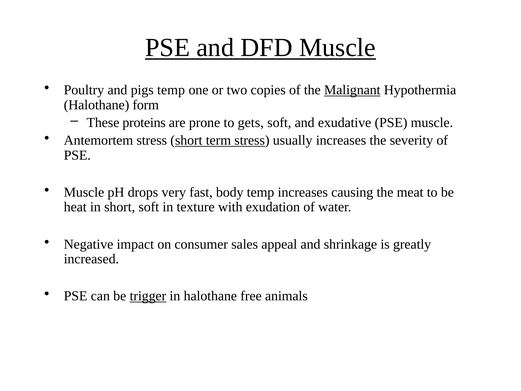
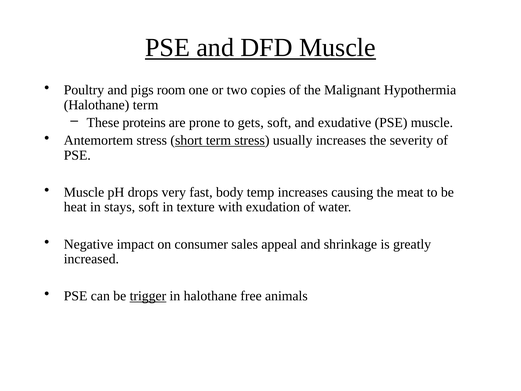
pigs temp: temp -> room (171, 90)
Malignant underline: present -> none (352, 90)
Halothane form: form -> term (146, 105)
in short: short -> stays (120, 207)
